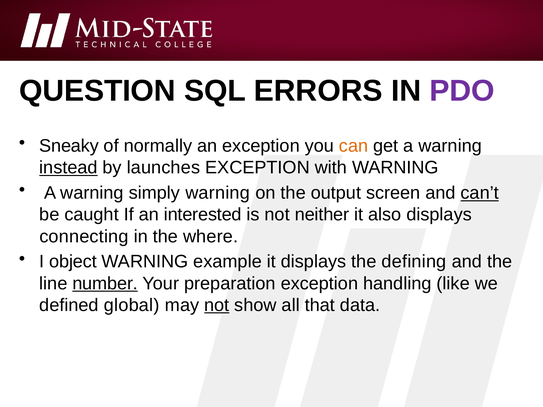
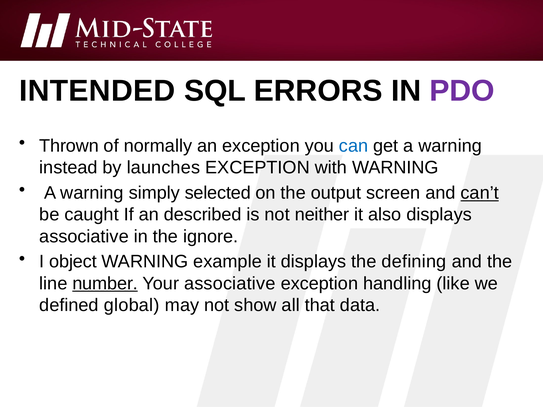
QUESTION: QUESTION -> INTENDED (97, 91)
Sneaky: Sneaky -> Thrown (69, 146)
can colour: orange -> blue (354, 146)
instead underline: present -> none (68, 168)
simply warning: warning -> selected (218, 193)
interested: interested -> described (203, 215)
connecting: connecting -> associative (84, 237)
where: where -> ignore (211, 237)
Your preparation: preparation -> associative (230, 284)
not underline: present -> none (217, 305)
